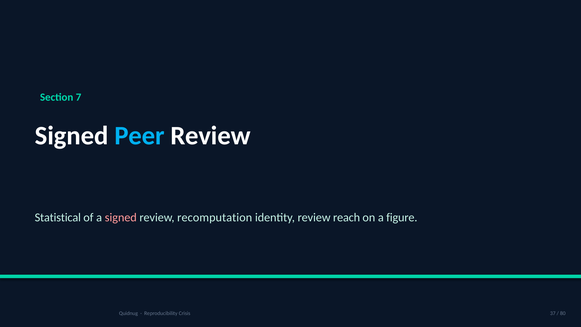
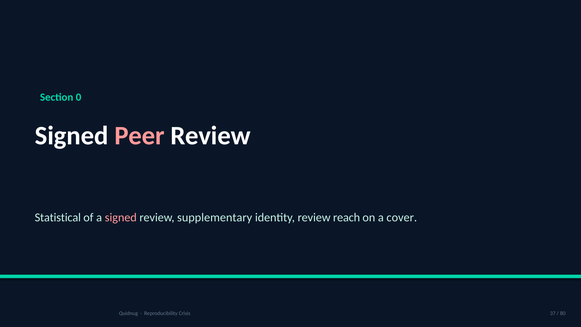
7: 7 -> 0 (79, 97)
Peer colour: light blue -> pink (140, 135)
recomputation: recomputation -> supplementary (215, 217)
figure: figure -> cover (402, 217)
